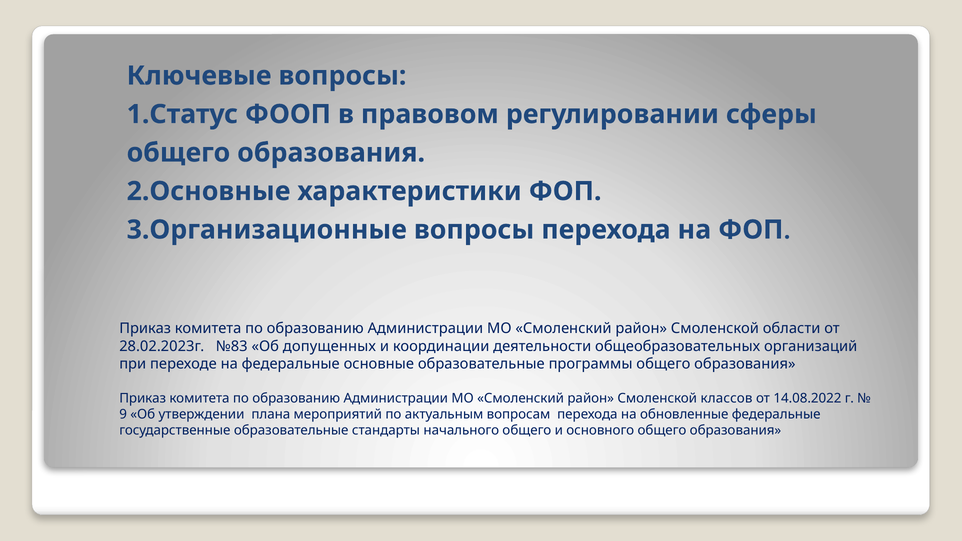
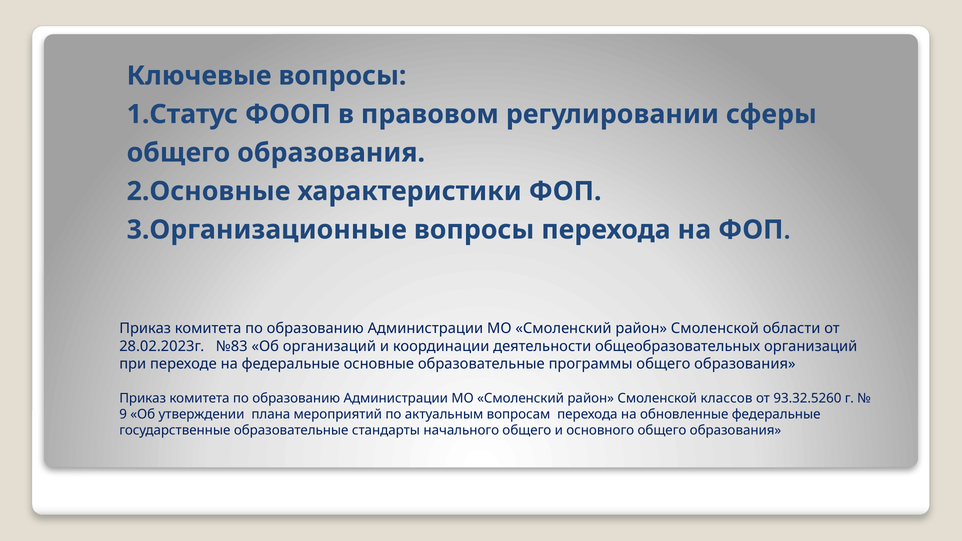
Об допущенных: допущенных -> организаций (329, 346)
14.08.2022: 14.08.2022 -> 93.32.5260 (807, 398)
